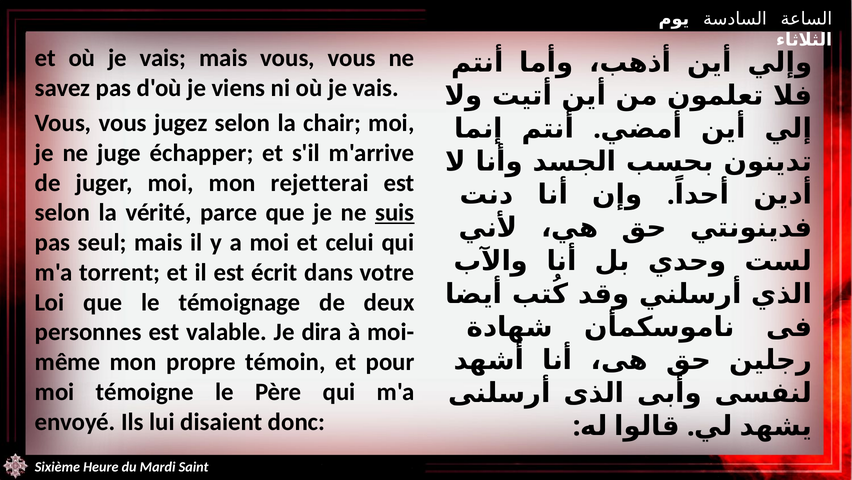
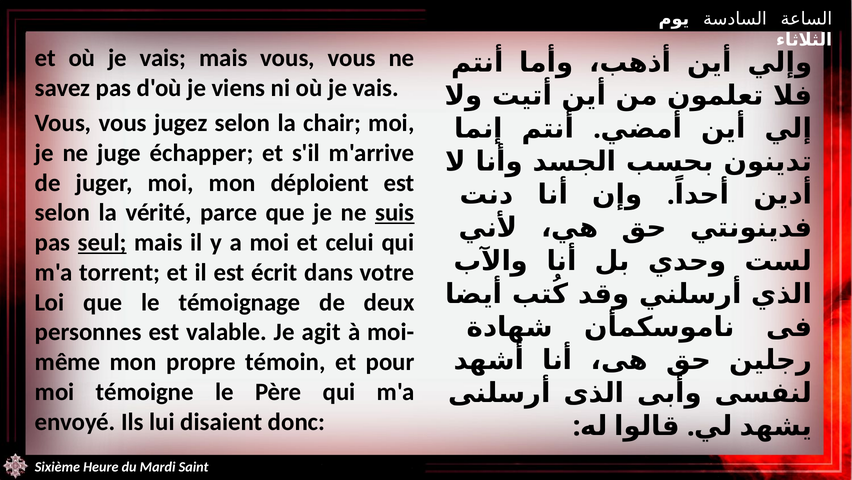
rejetterai: rejetterai -> déploient (320, 183)
seul underline: none -> present (102, 242)
dira: dira -> agit (321, 332)
